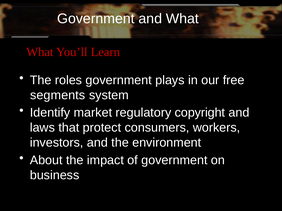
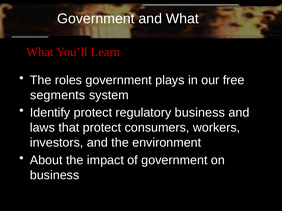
Identify market: market -> protect (93, 113)
regulatory copyright: copyright -> business (200, 113)
